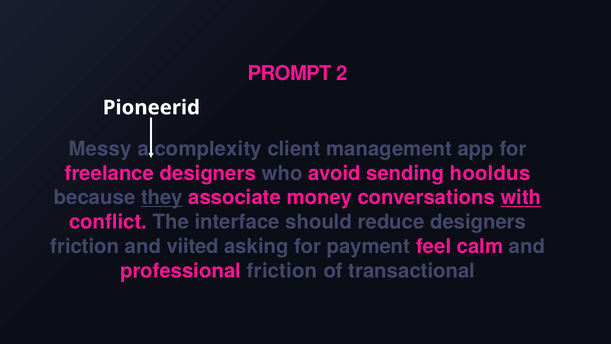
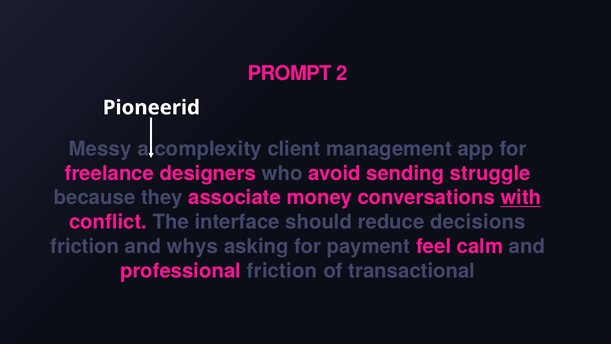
hooldus: hooldus -> struggle (490, 173)
they underline: present -> none (162, 198)
reduce designers: designers -> decisions (478, 222)
viited: viited -> whys (193, 246)
